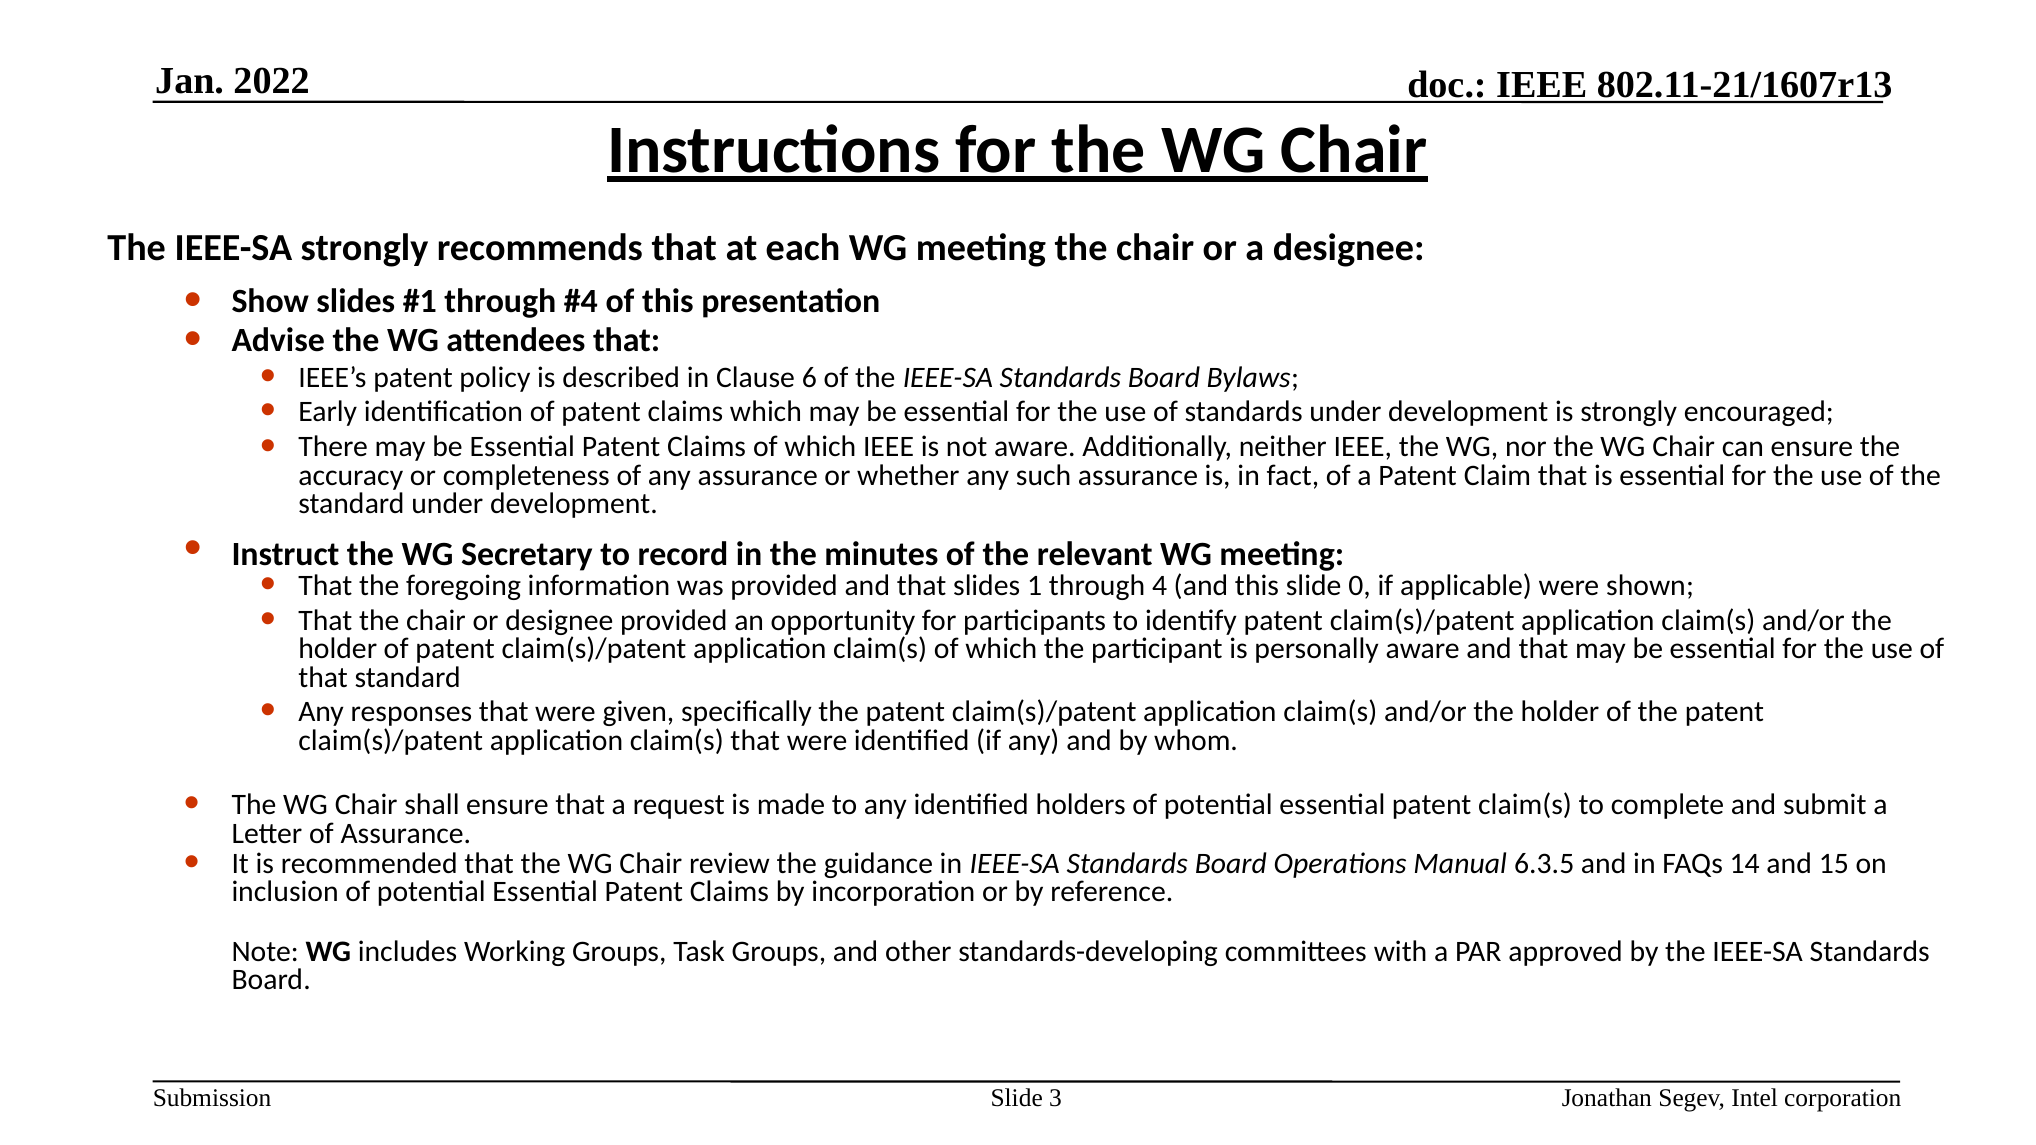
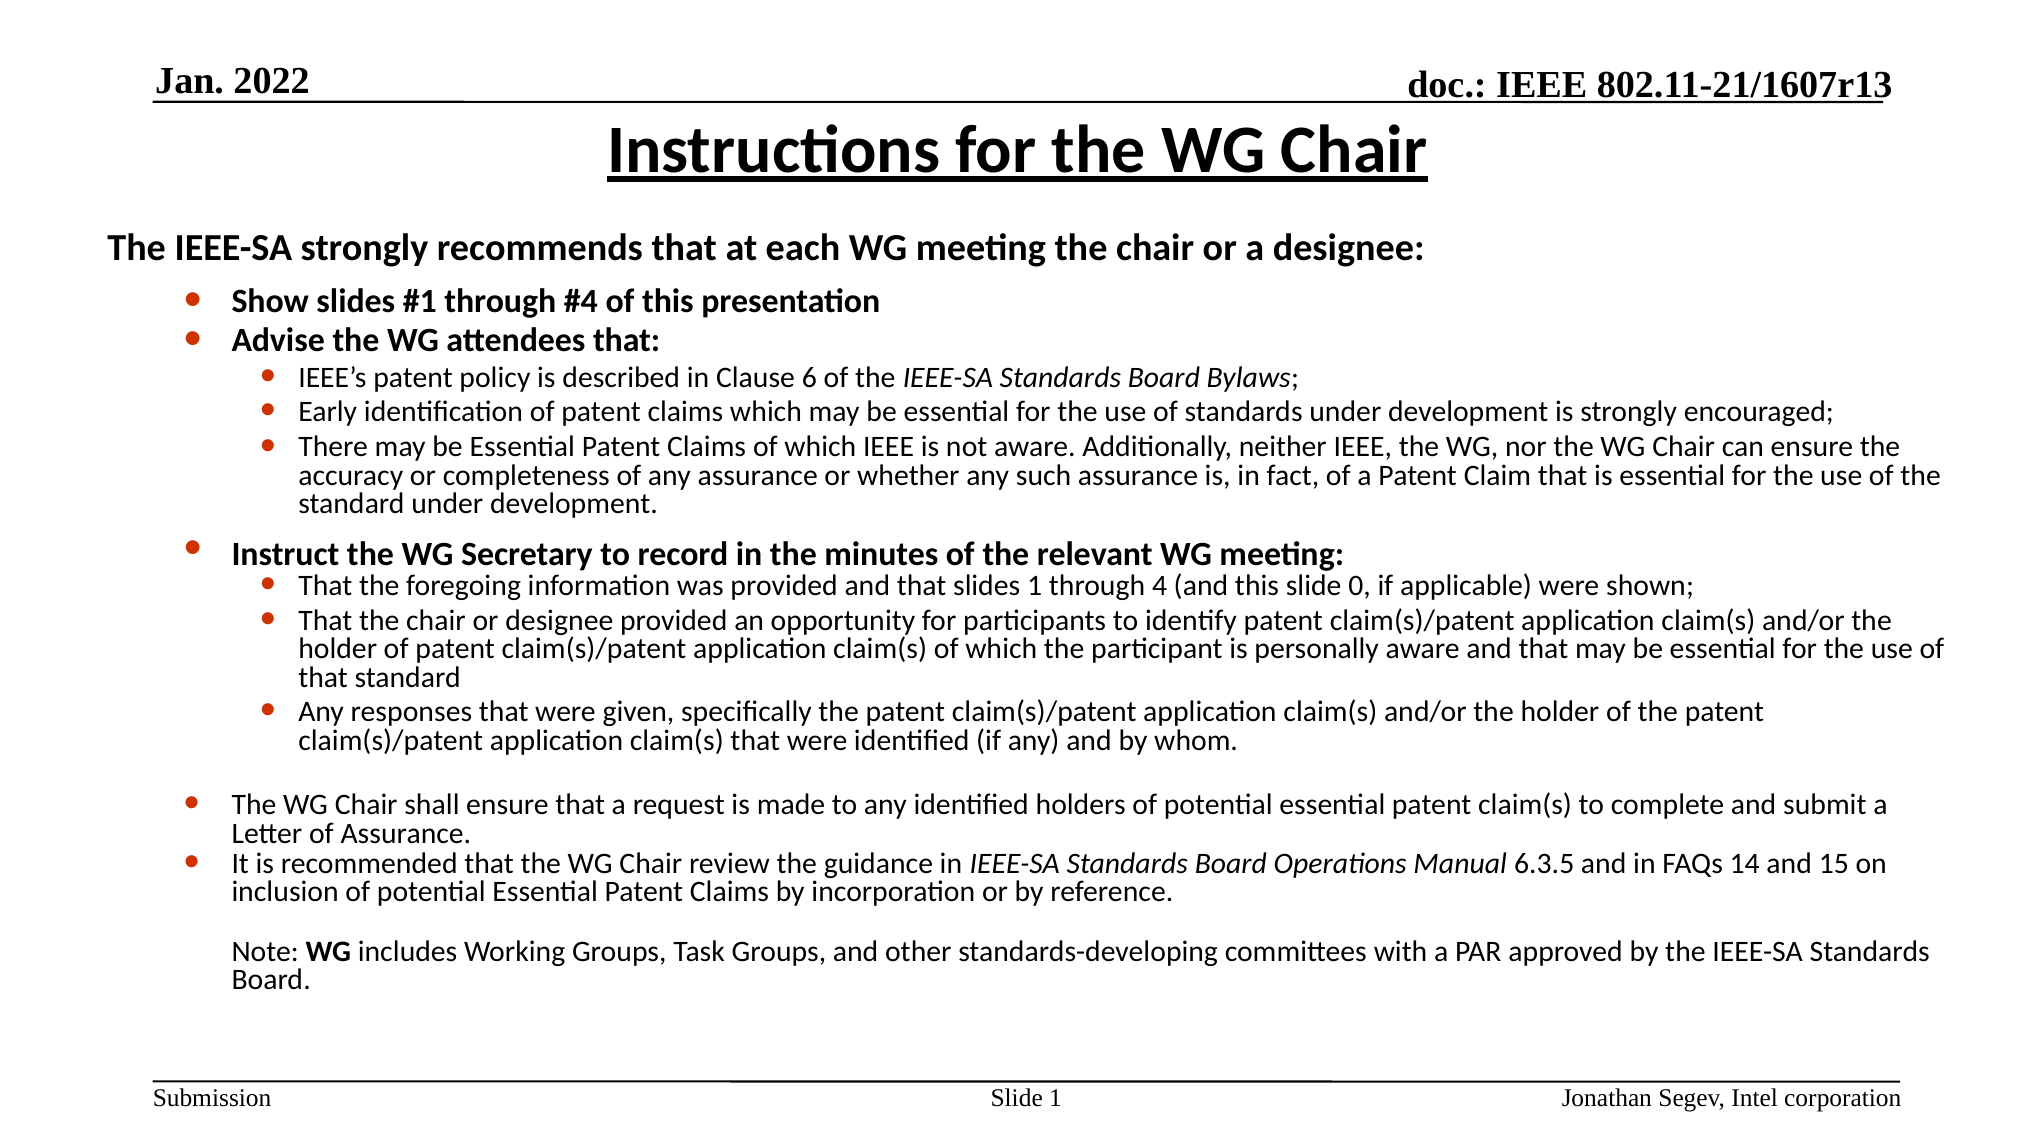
Slide 3: 3 -> 1 (1056, 1098)
